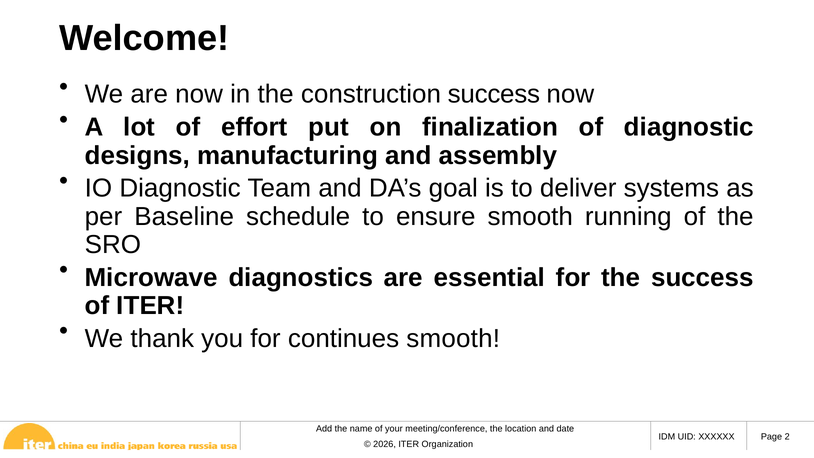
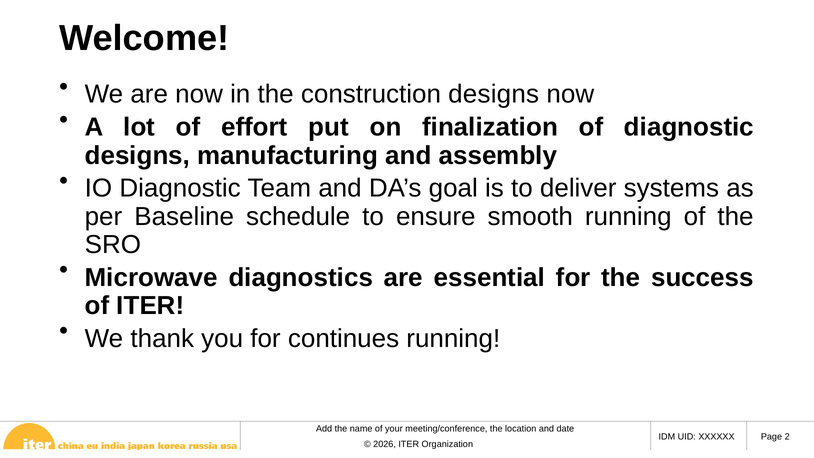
construction success: success -> designs (494, 94)
continues smooth: smooth -> running (453, 338)
